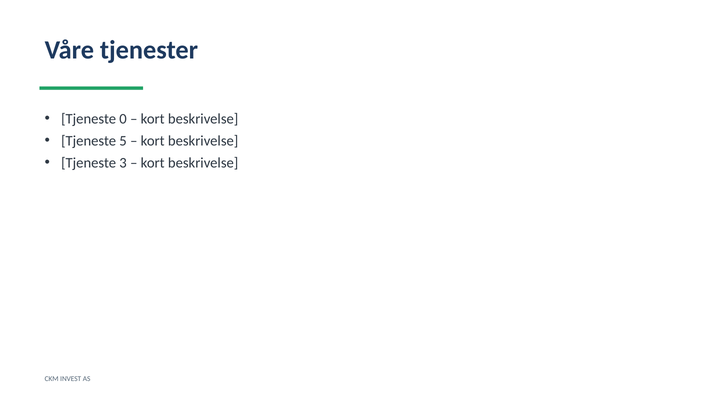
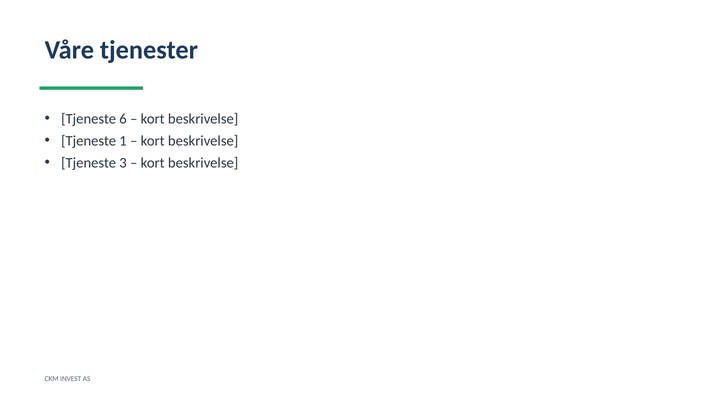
0: 0 -> 6 (123, 119)
5: 5 -> 1 (123, 141)
